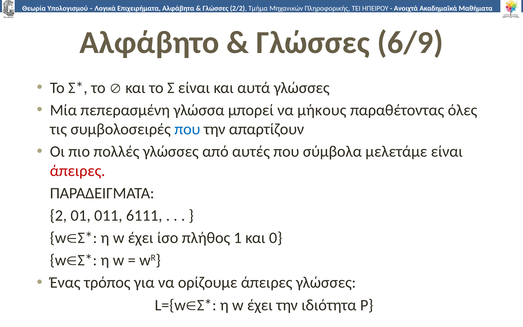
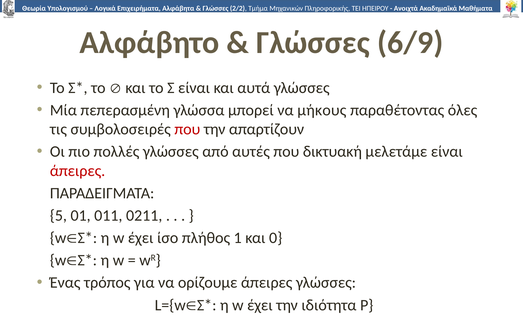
που colour: blue -> red (187, 129)
σύμβολα: σύμβολα -> δικτυακή (332, 152)
2: 2 -> 5 (58, 215)
6111: 6111 -> 0211 (144, 215)
